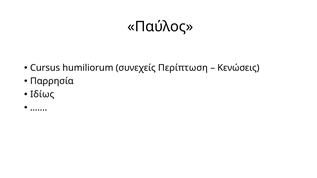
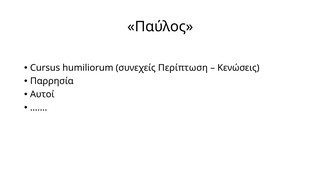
Ιδίως: Ιδίως -> Αυτοί (42, 95)
